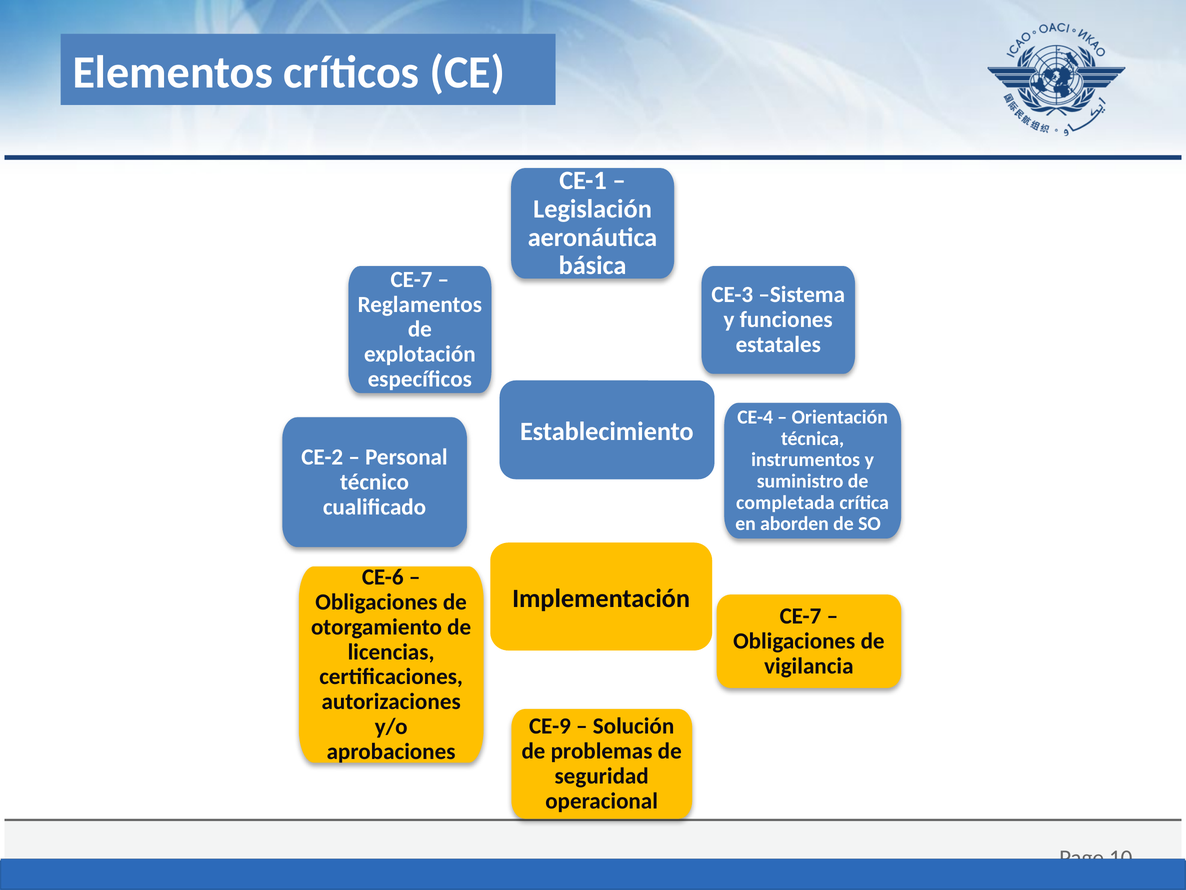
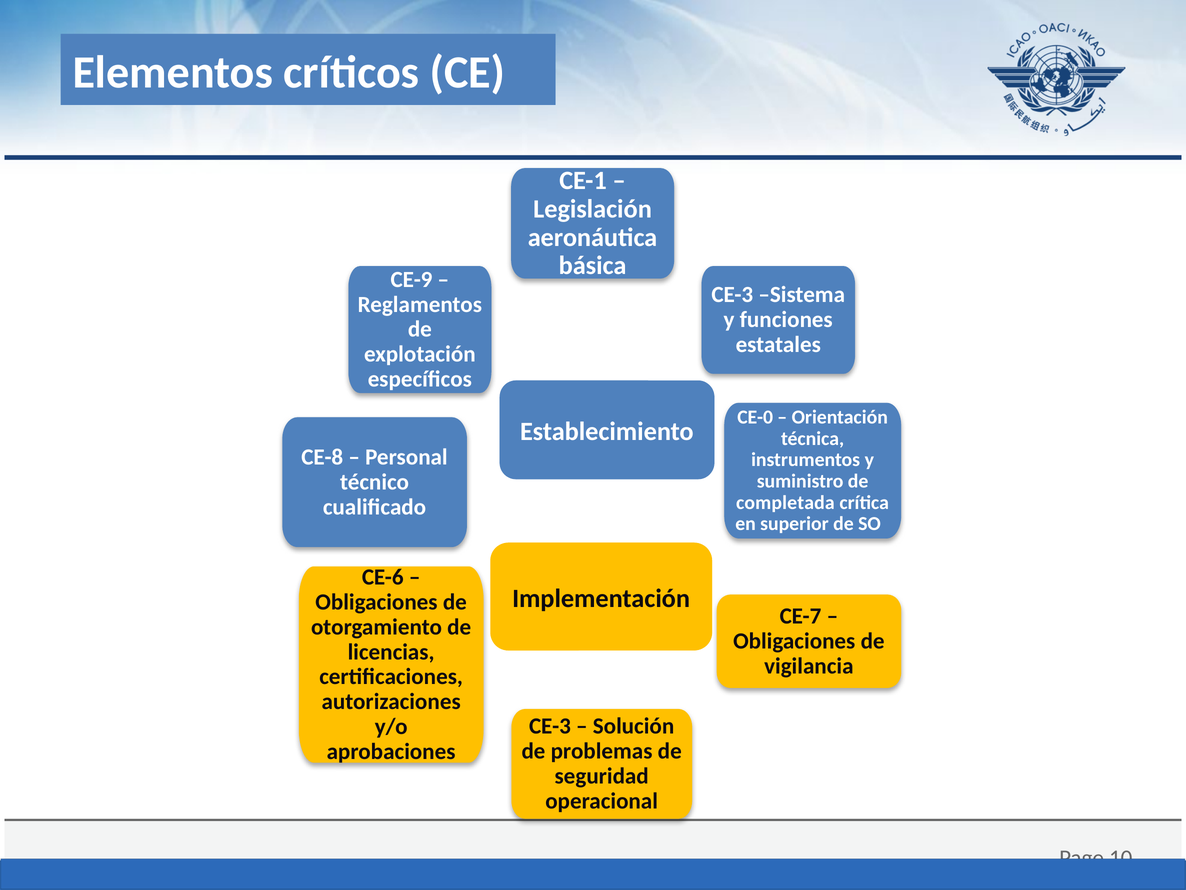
CE-7: CE-7 -> CE-9 (411, 279)
CE-4: CE-4 -> CE-0 (755, 417)
CE-2: CE-2 -> CE-8 (322, 457)
aborden: aborden -> superior (794, 524)
CE-9: CE-9 -> CE-3 (550, 726)
